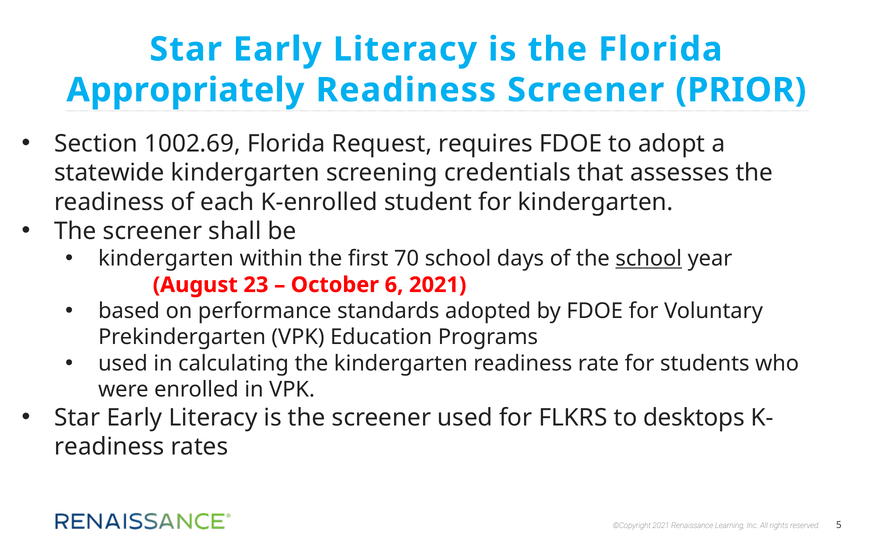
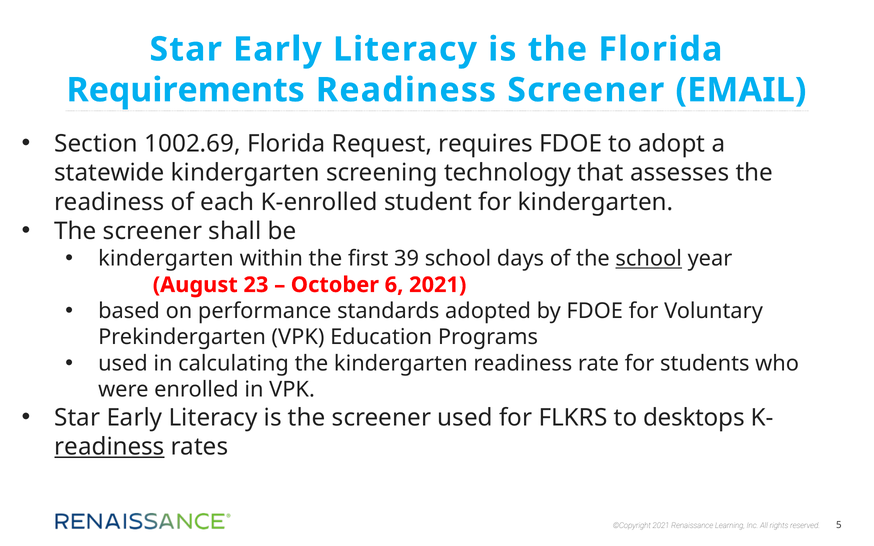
Appropriately: Appropriately -> Requirements (186, 90)
PRIOR: PRIOR -> EMAIL (741, 90)
credentials: credentials -> technology (508, 173)
70: 70 -> 39 (407, 259)
readiness underline: none -> present (110, 447)
